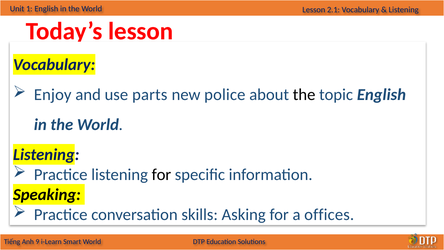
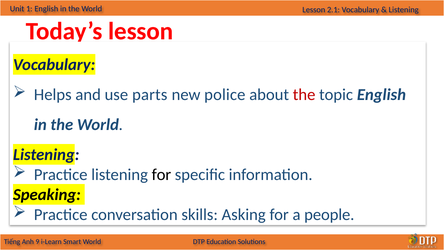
Enjoy: Enjoy -> Helps (53, 94)
the colour: black -> red (304, 94)
offices: offices -> people (329, 214)
